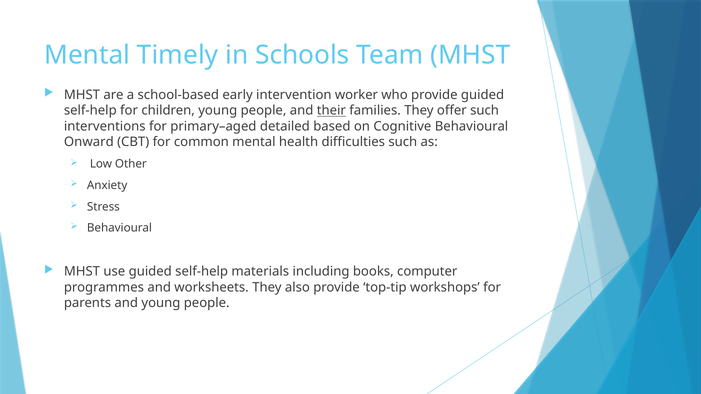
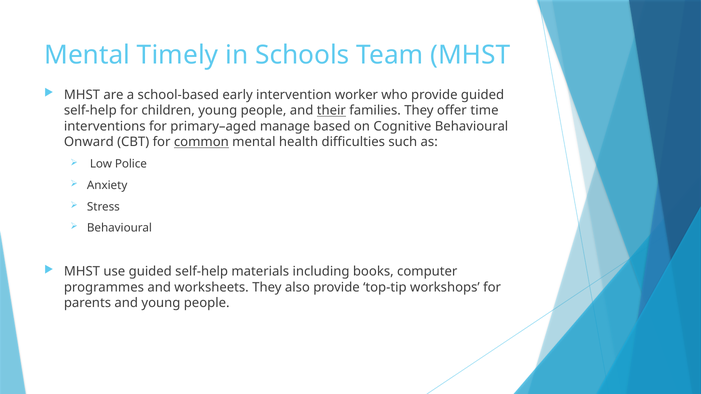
offer such: such -> time (485, 111)
detailed: detailed -> manage (285, 126)
common underline: none -> present (201, 142)
Other: Other -> Police (131, 164)
